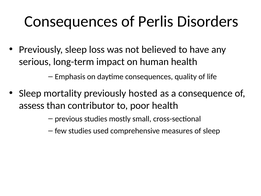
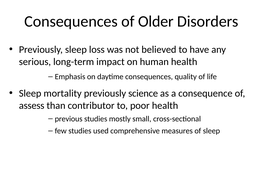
Perlis: Perlis -> Older (156, 21)
hosted: hosted -> science (143, 93)
